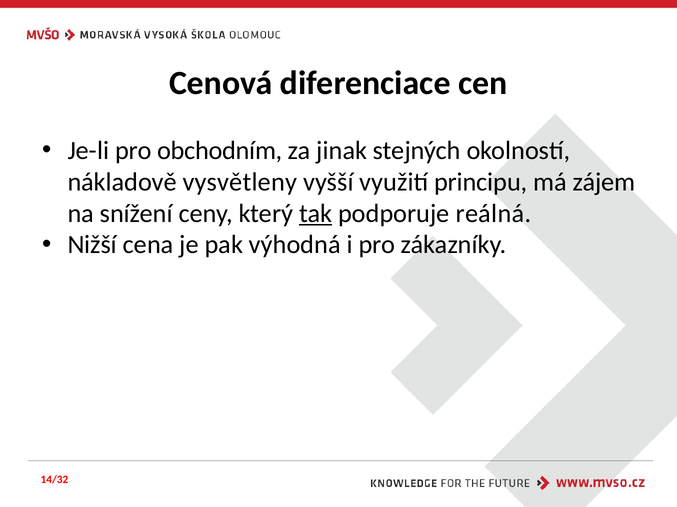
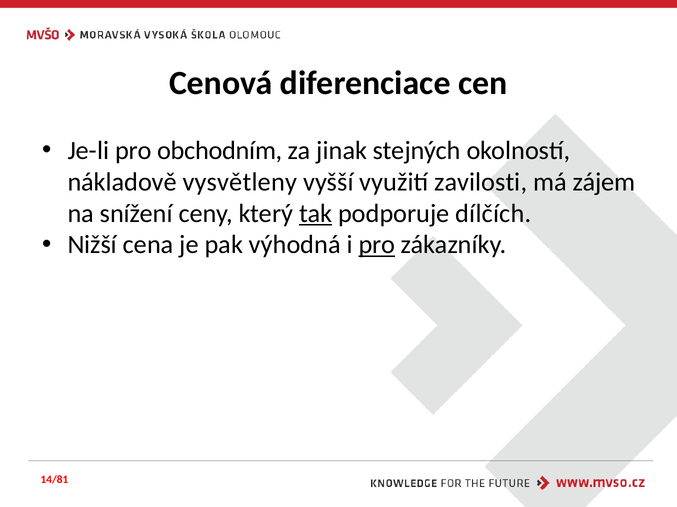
principu: principu -> zavilosti (481, 182)
reálná: reálná -> dílčích (493, 214)
pro underline: none -> present (377, 245)
14/32: 14/32 -> 14/81 (54, 480)
